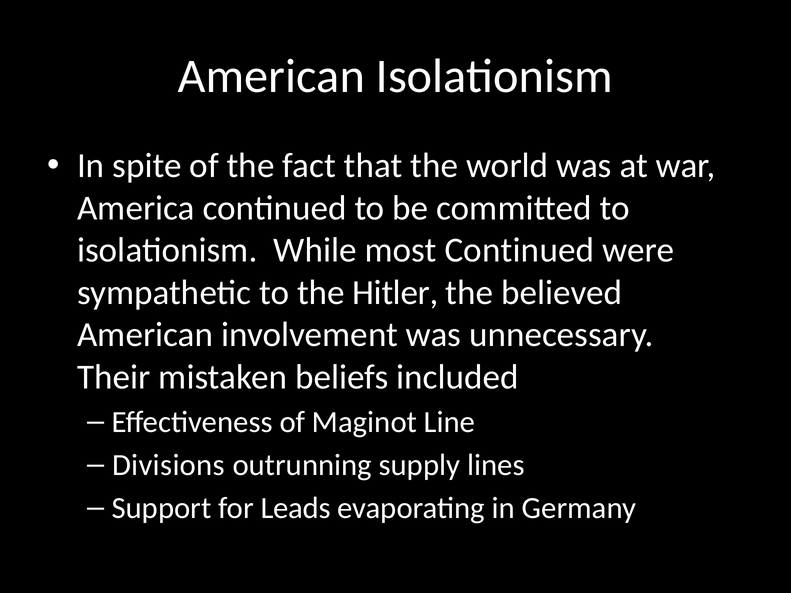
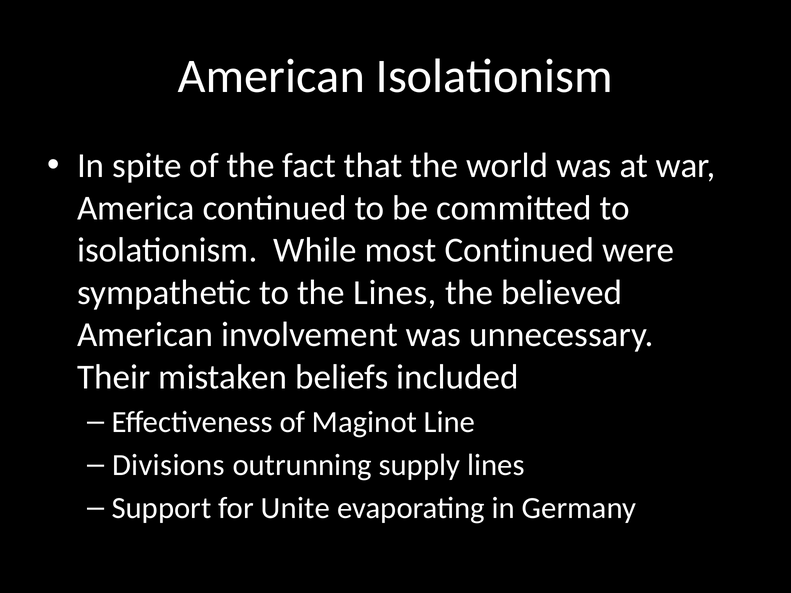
the Hitler: Hitler -> Lines (395, 293)
Leads: Leads -> Unite (295, 508)
